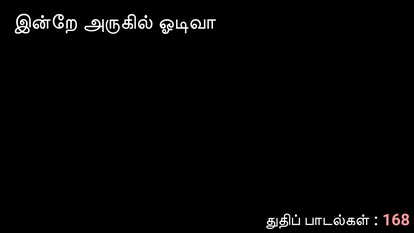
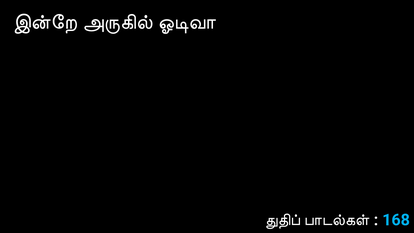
168 colour: pink -> light blue (396, 220)
